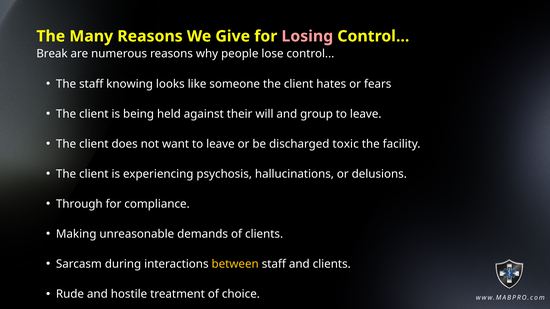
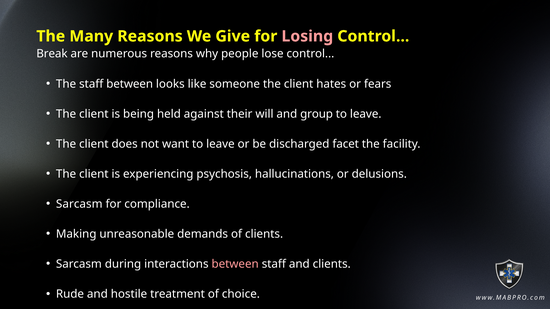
staff knowing: knowing -> between (130, 84)
toxic: toxic -> facet (346, 144)
Through: Through -> Sarcasm (79, 204)
between colour: yellow -> pink (235, 264)
